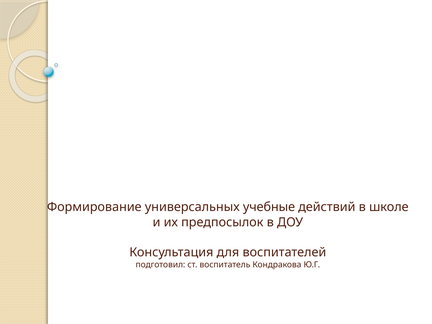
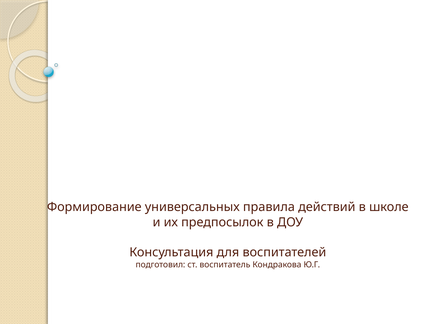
учебные: учебные -> правила (269, 207)
